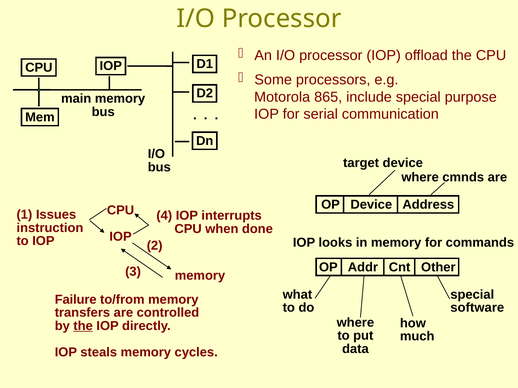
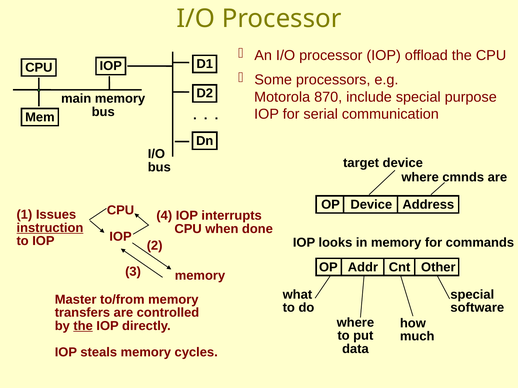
865: 865 -> 870 (328, 97)
instruction underline: none -> present (50, 228)
Failure: Failure -> Master (76, 300)
